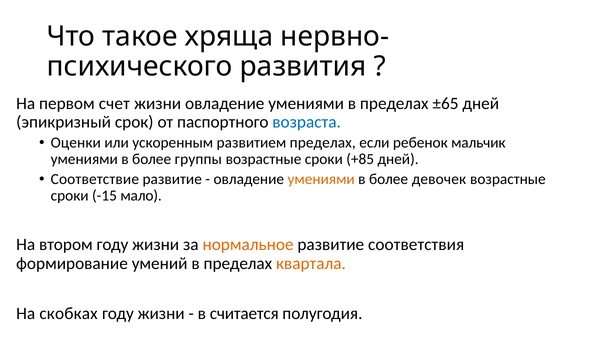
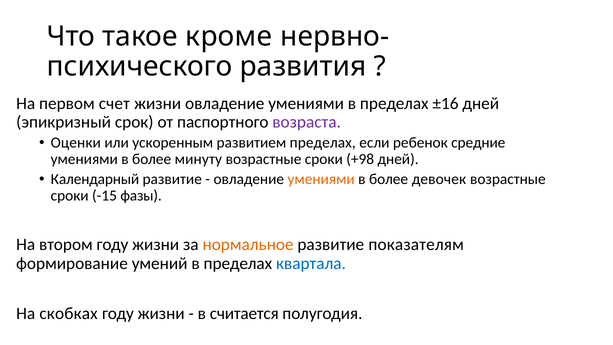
хряща: хряща -> кроме (229, 36)
±65: ±65 -> ±16 (445, 103)
возраста colour: blue -> purple (307, 122)
мальчик: мальчик -> средние (478, 143)
группы: группы -> минуту (198, 159)
+85: +85 -> +98 (360, 159)
Соответствие: Соответствие -> Календарный (95, 179)
мало: мало -> фазы (141, 196)
соответствия: соответствия -> показателям (416, 245)
квартала colour: orange -> blue (311, 263)
